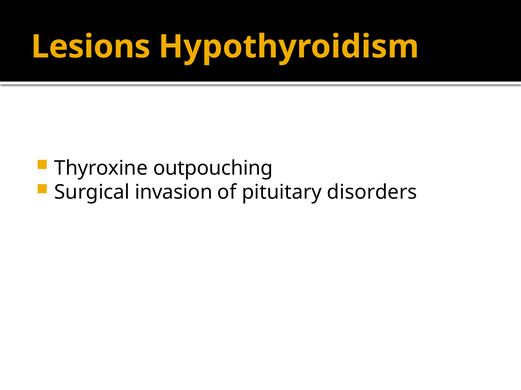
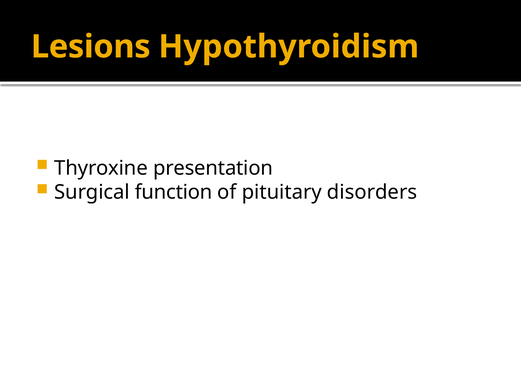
outpouching: outpouching -> presentation (213, 168)
invasion: invasion -> function (174, 193)
